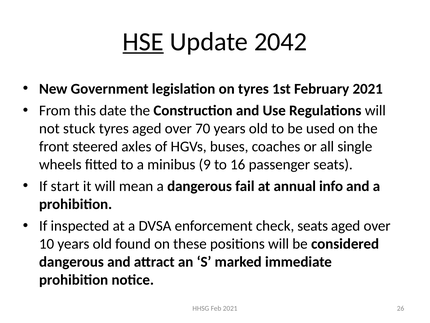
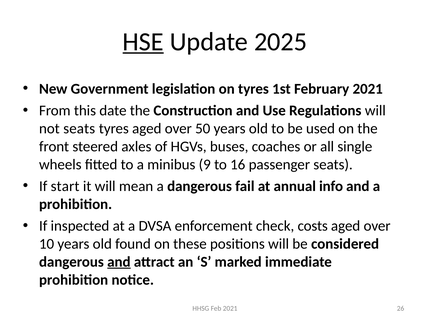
2042: 2042 -> 2025 (281, 42)
not stuck: stuck -> seats (79, 128)
70: 70 -> 50 (203, 128)
check seats: seats -> costs (313, 226)
and underline: none -> present (119, 261)
